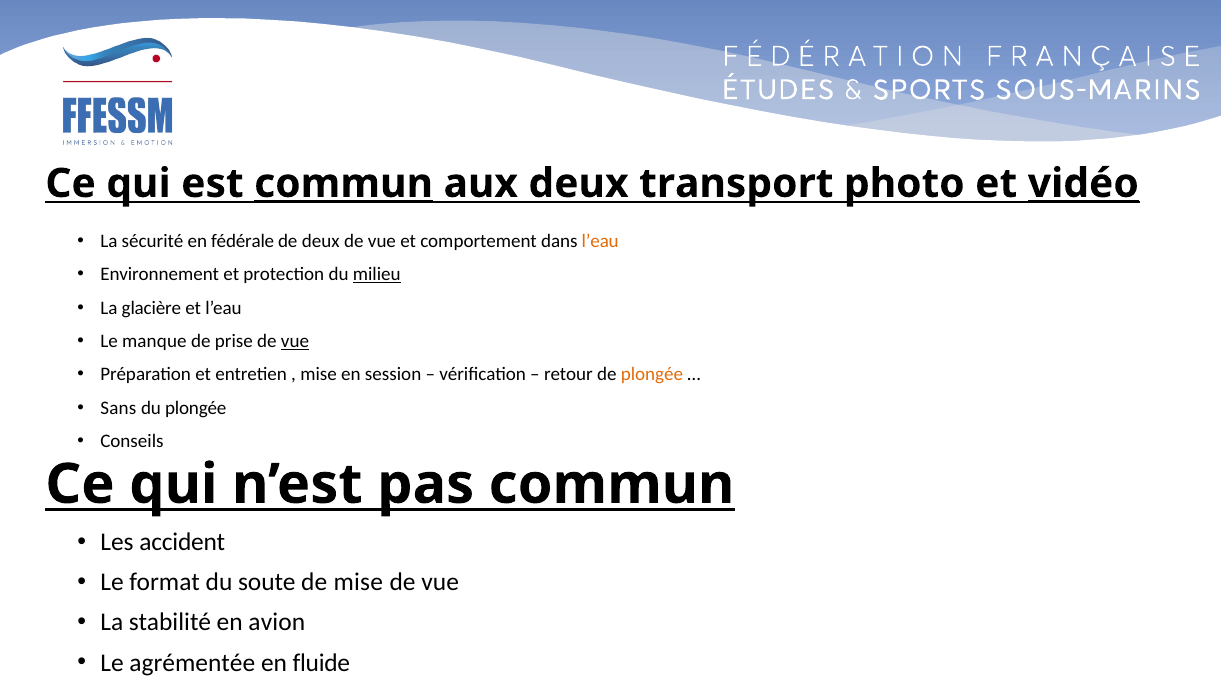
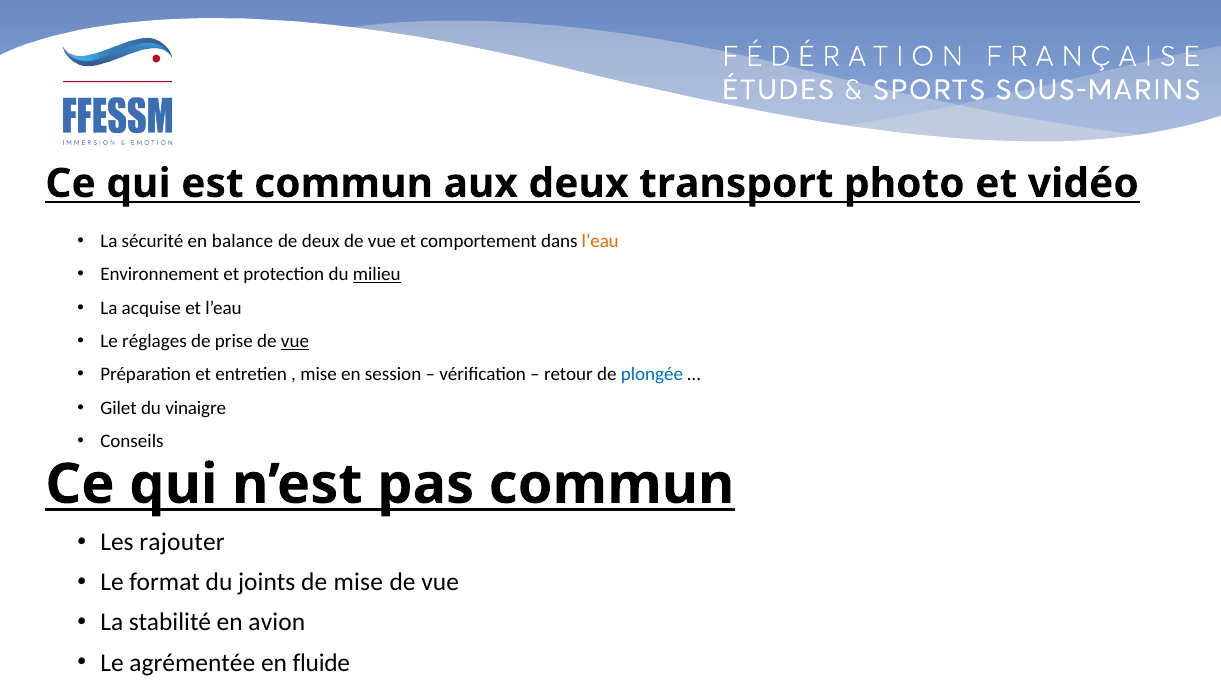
commun underline: present -> none (344, 183)
vidéo underline: present -> none (1083, 183)
fédérale: fédérale -> balance (242, 241)
glacière: glacière -> acquise (151, 308)
manque: manque -> réglages (154, 341)
plongée colour: orange -> blue (652, 374)
Sans: Sans -> Gilet (119, 408)
du plongée: plongée -> vinaigre (196, 408)
accident: accident -> rajouter (182, 542)
soute: soute -> joints (267, 582)
